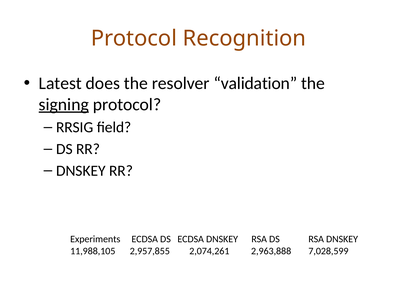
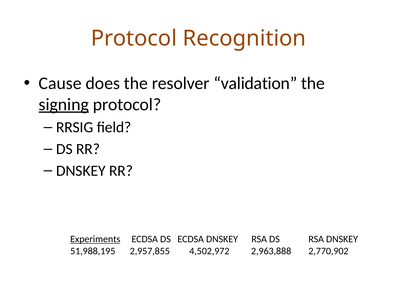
Latest: Latest -> Cause (60, 83)
Experiments underline: none -> present (95, 239)
11,988,105: 11,988,105 -> 51,988,195 (93, 251)
2,074,261: 2,074,261 -> 4,502,972 (209, 251)
7,028,599: 7,028,599 -> 2,770,902 (328, 251)
